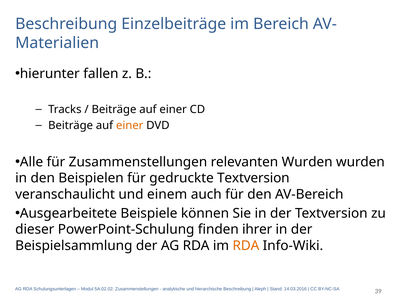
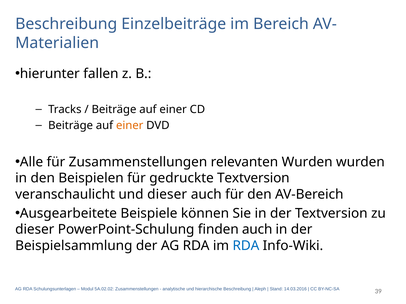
und einem: einem -> dieser (167, 195)
finden ihrer: ihrer -> auch (257, 230)
RDA colour: orange -> blue (246, 246)
